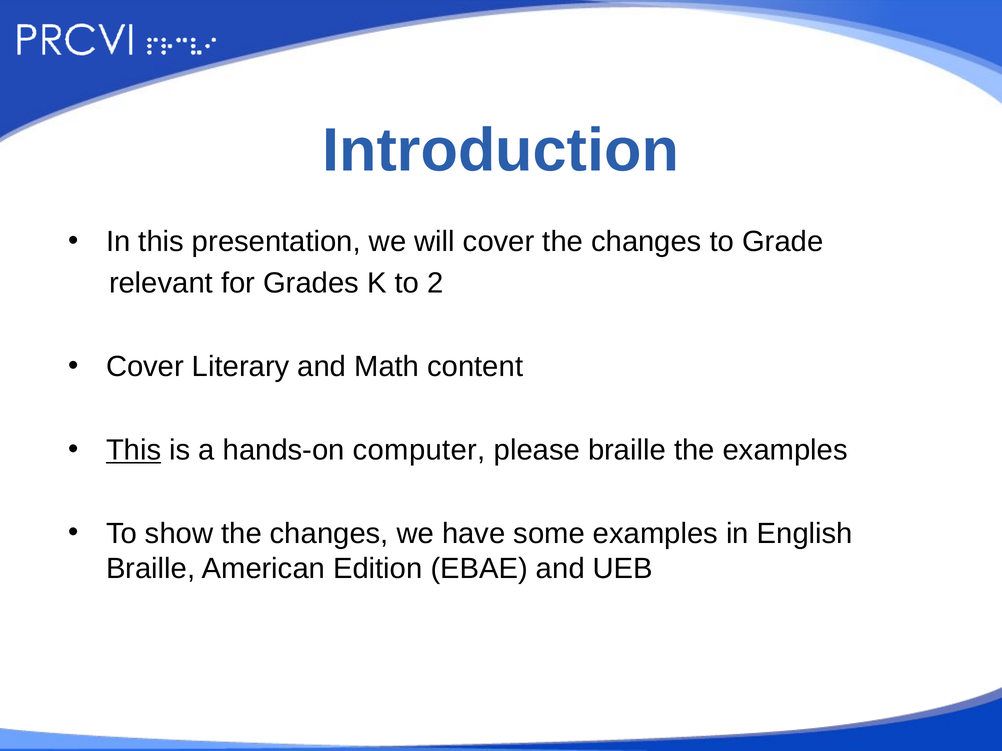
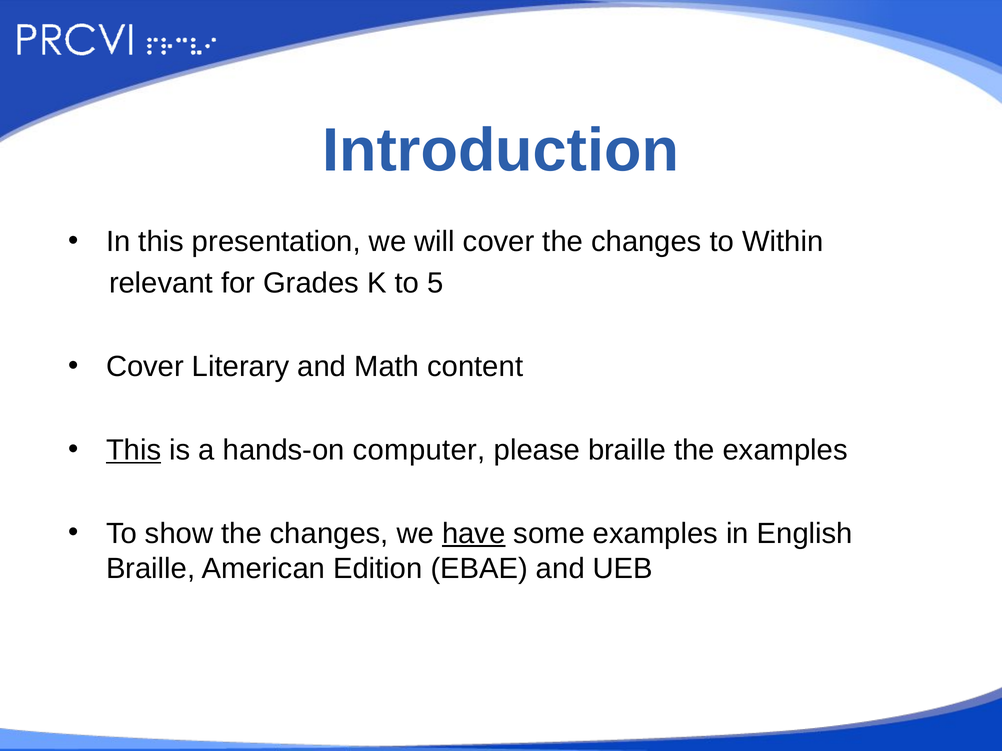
Grade: Grade -> Within (783, 242)
2: 2 -> 5 (435, 283)
have underline: none -> present (474, 534)
